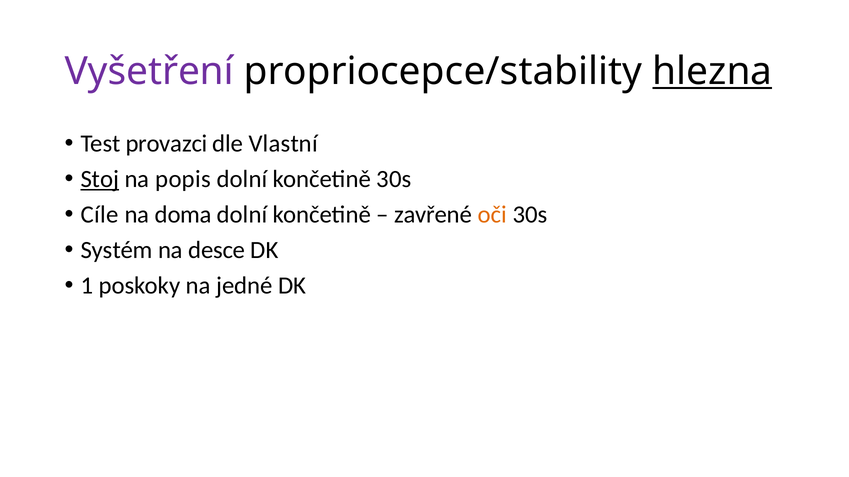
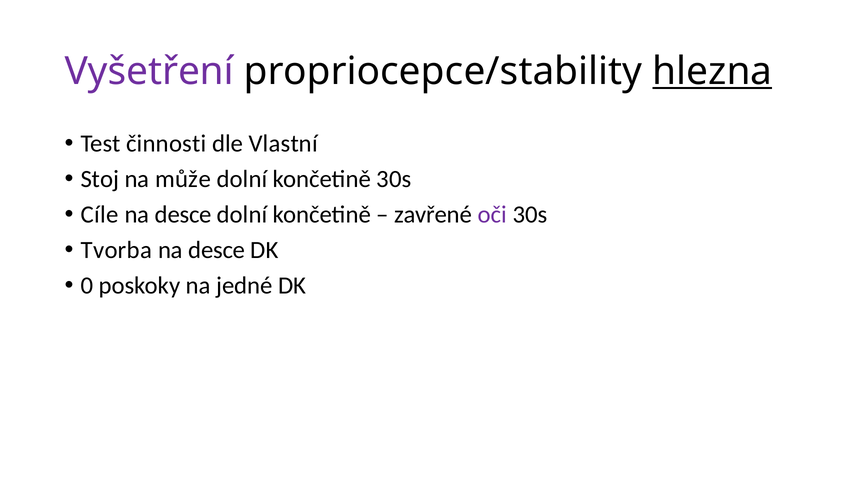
provazci: provazci -> činnosti (166, 144)
Stoj underline: present -> none (100, 179)
popis: popis -> může (183, 179)
doma: doma -> desce (183, 215)
oči colour: orange -> purple (492, 215)
Systém: Systém -> Tvorba (116, 250)
1: 1 -> 0 (87, 286)
